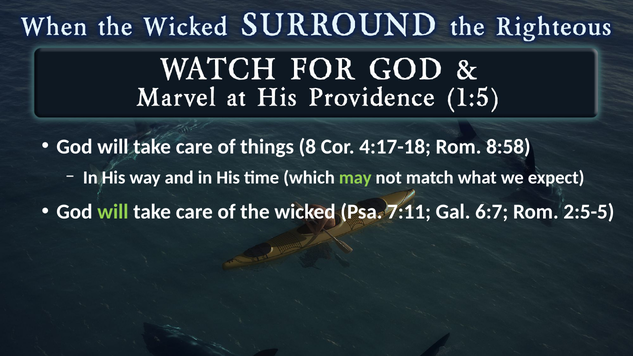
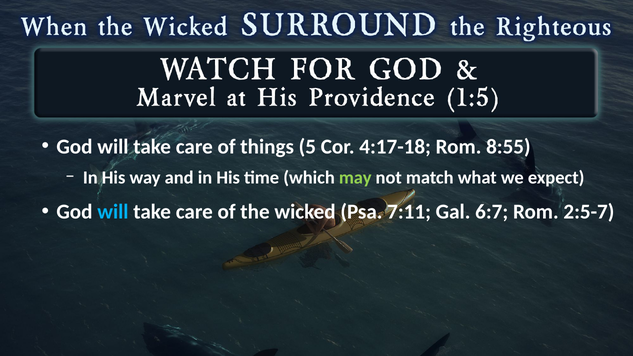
8: 8 -> 5 (307, 147)
8:58: 8:58 -> 8:55 (508, 147)
will colour: light green -> light blue (113, 212)
2:5-5: 2:5-5 -> 2:5-7 (589, 212)
